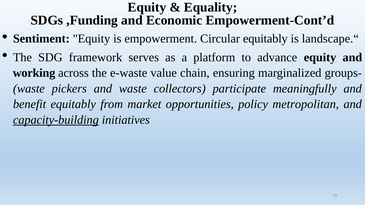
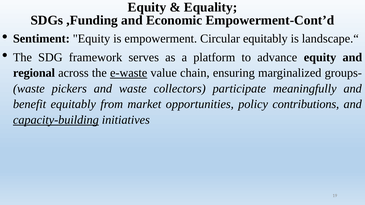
working: working -> regional (34, 73)
e-waste underline: none -> present (129, 73)
metropolitan: metropolitan -> contributions (306, 104)
